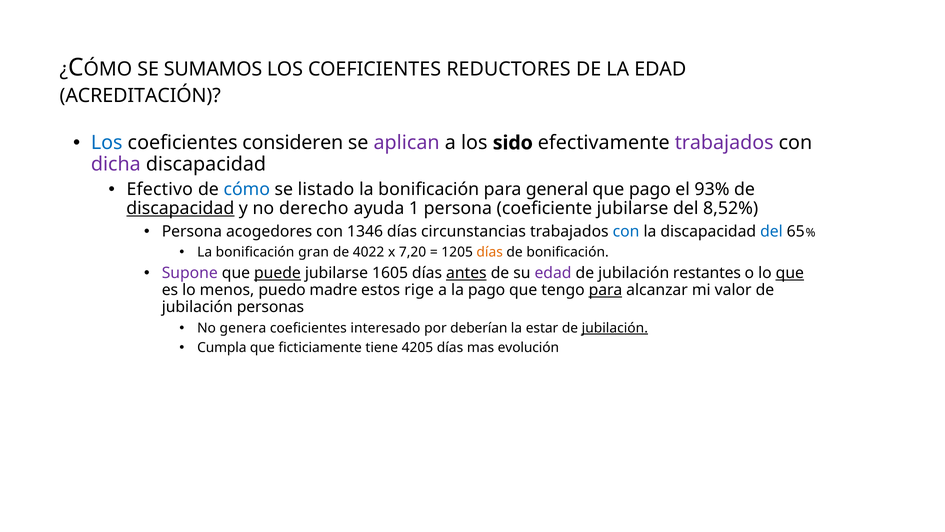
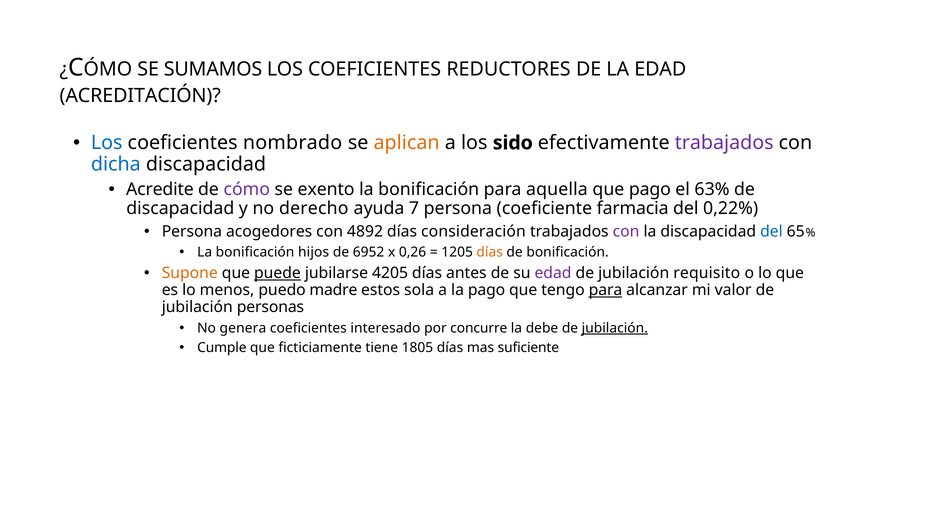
consideren: consideren -> nombrado (293, 143)
aplican colour: purple -> orange (407, 143)
dicha colour: purple -> blue (116, 164)
Efectivo: Efectivo -> Acredite (160, 189)
cómo colour: blue -> purple (247, 189)
listado: listado -> exento (326, 189)
general: general -> aquella (557, 189)
93%: 93% -> 63% (712, 189)
discapacidad underline: present -> none (180, 208)
1: 1 -> 7 (414, 208)
coeficiente jubilarse: jubilarse -> farmacia (633, 208)
8,52%: 8,52% -> 0,22% (731, 208)
1346: 1346 -> 4892 (365, 231)
circunstancias: circunstancias -> consideración (473, 231)
con colour: blue -> purple (626, 231)
gran: gran -> hijos (314, 252)
4022: 4022 -> 6952 (369, 252)
7,20: 7,20 -> 0,26 (413, 252)
Supone colour: purple -> orange (190, 273)
1605: 1605 -> 4205 (390, 273)
antes underline: present -> none (466, 273)
restantes: restantes -> requisito (707, 273)
que underline: present -> none (790, 273)
rige: rige -> sola (419, 290)
deberían: deberían -> concurre (479, 328)
estar: estar -> debe (542, 328)
Cumpla: Cumpla -> Cumple (222, 348)
4205: 4205 -> 1805 (417, 348)
evolución: evolución -> suficiente (528, 348)
